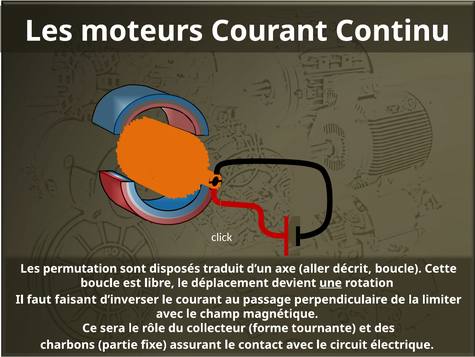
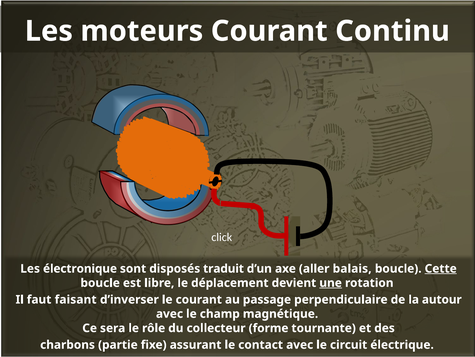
permutation: permutation -> électronique (80, 268)
décrit: décrit -> balais (352, 268)
Cette underline: none -> present (441, 268)
limiter: limiter -> autour (442, 299)
